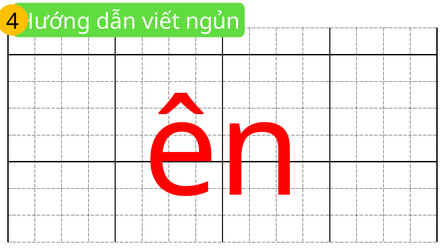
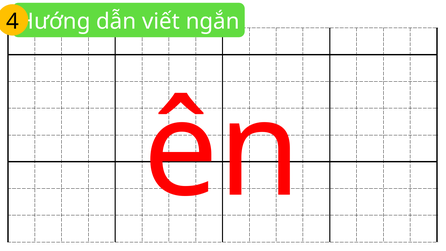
ngủn: ngủn -> ngắn (213, 22)
